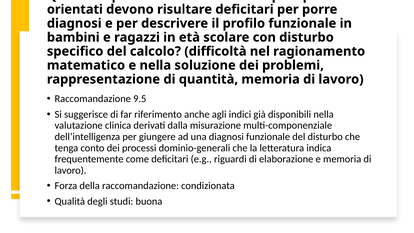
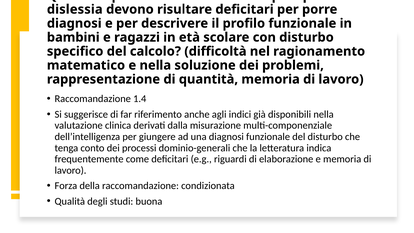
orientati: orientati -> dislessia (75, 9)
9.5: 9.5 -> 1.4 (140, 99)
